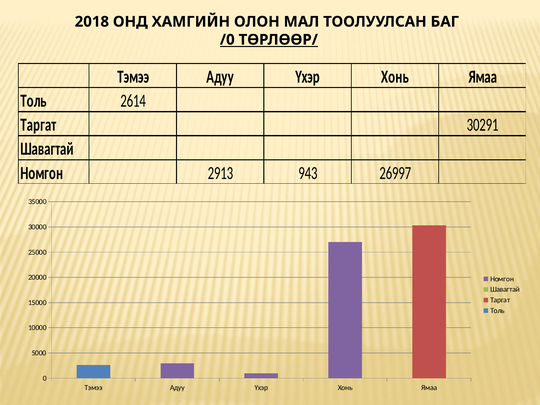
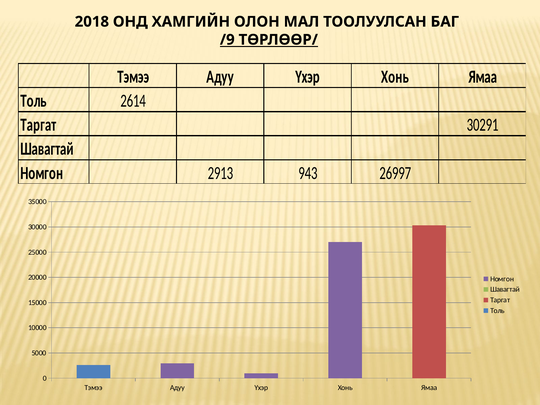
/0: /0 -> /9 (227, 40)
